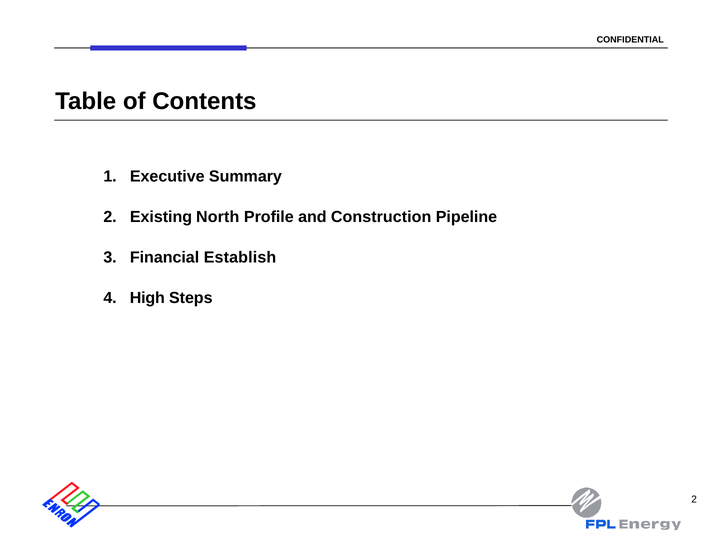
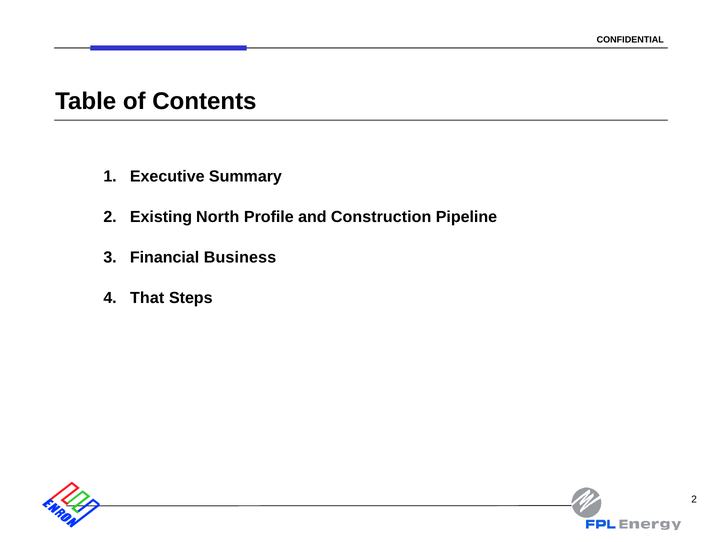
Establish: Establish -> Business (240, 257)
High: High -> That (147, 298)
